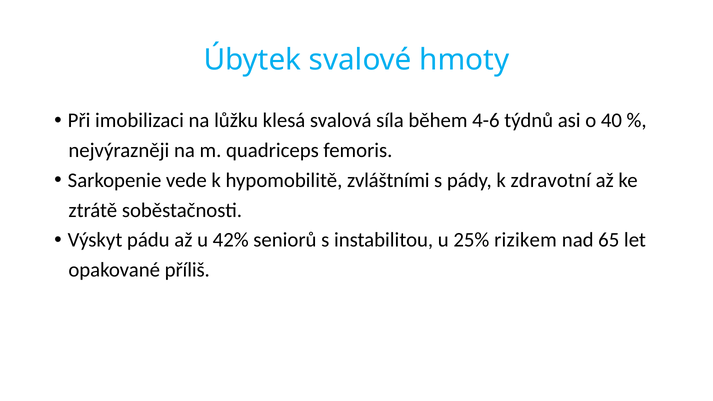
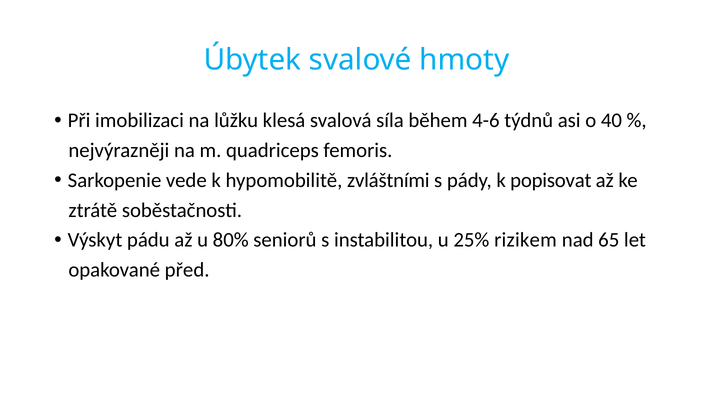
zdravotní: zdravotní -> popisovat (551, 180)
42%: 42% -> 80% (231, 240)
příliš: příliš -> před (187, 270)
